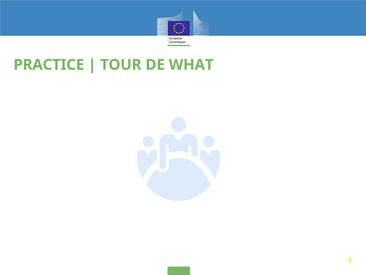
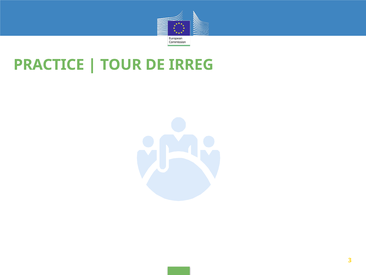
WHAT: WHAT -> IRREG (191, 65)
